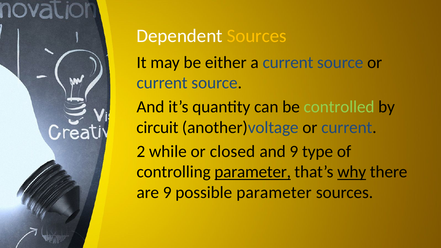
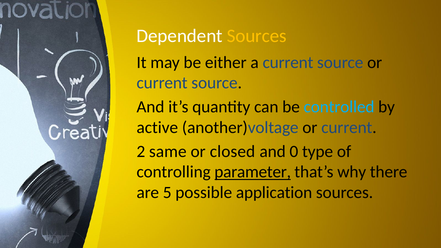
controlled colour: light green -> light blue (339, 107)
circuit: circuit -> active (157, 128)
while: while -> same (168, 152)
and 9: 9 -> 0 (294, 152)
why underline: present -> none (352, 172)
are 9: 9 -> 5 (167, 193)
possible parameter: parameter -> application (274, 193)
